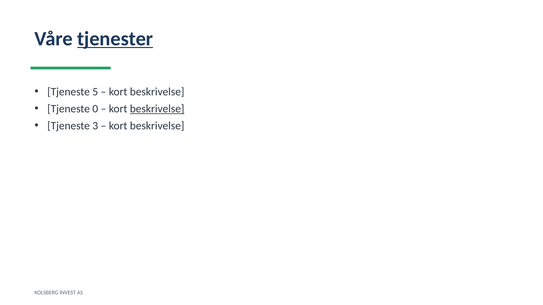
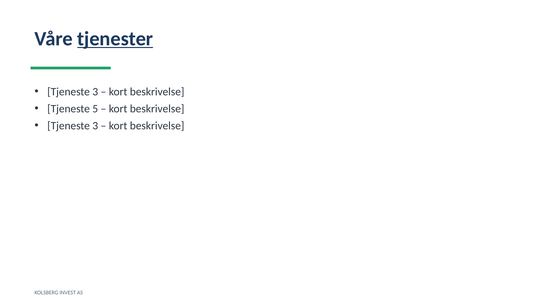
5: 5 -> 3 (95, 92)
0: 0 -> 5 (95, 109)
beskrivelse underline: present -> none (157, 109)
